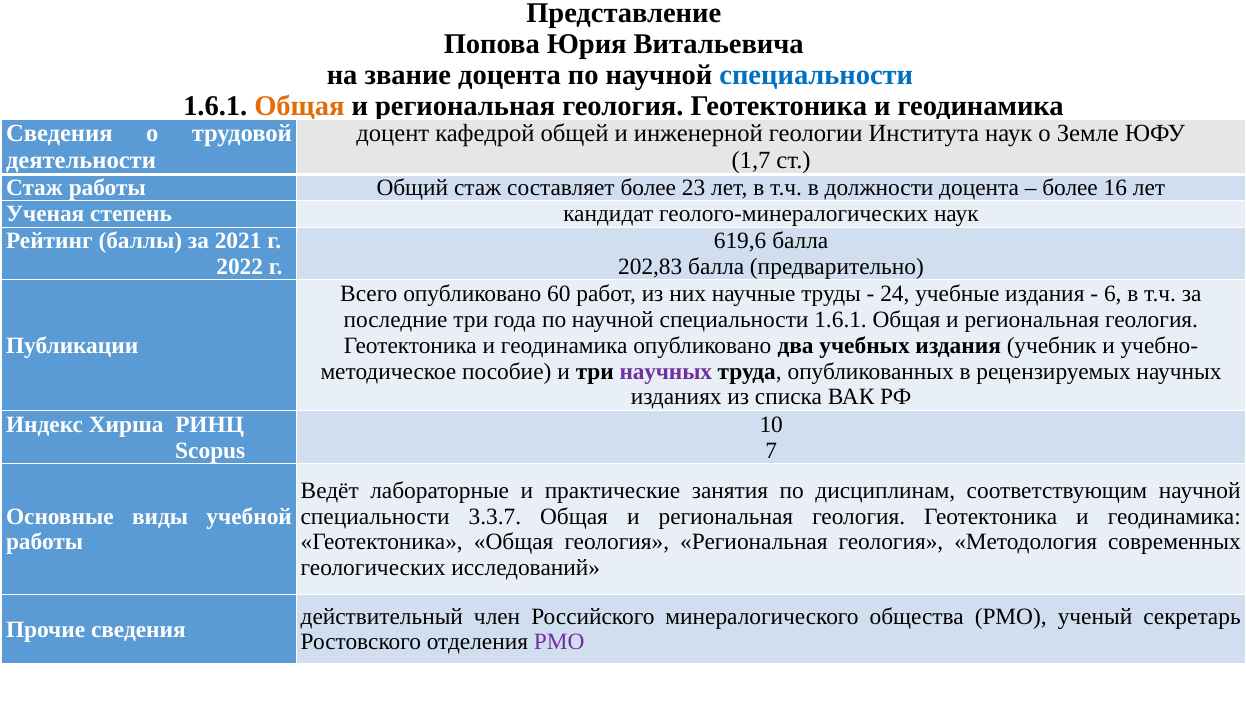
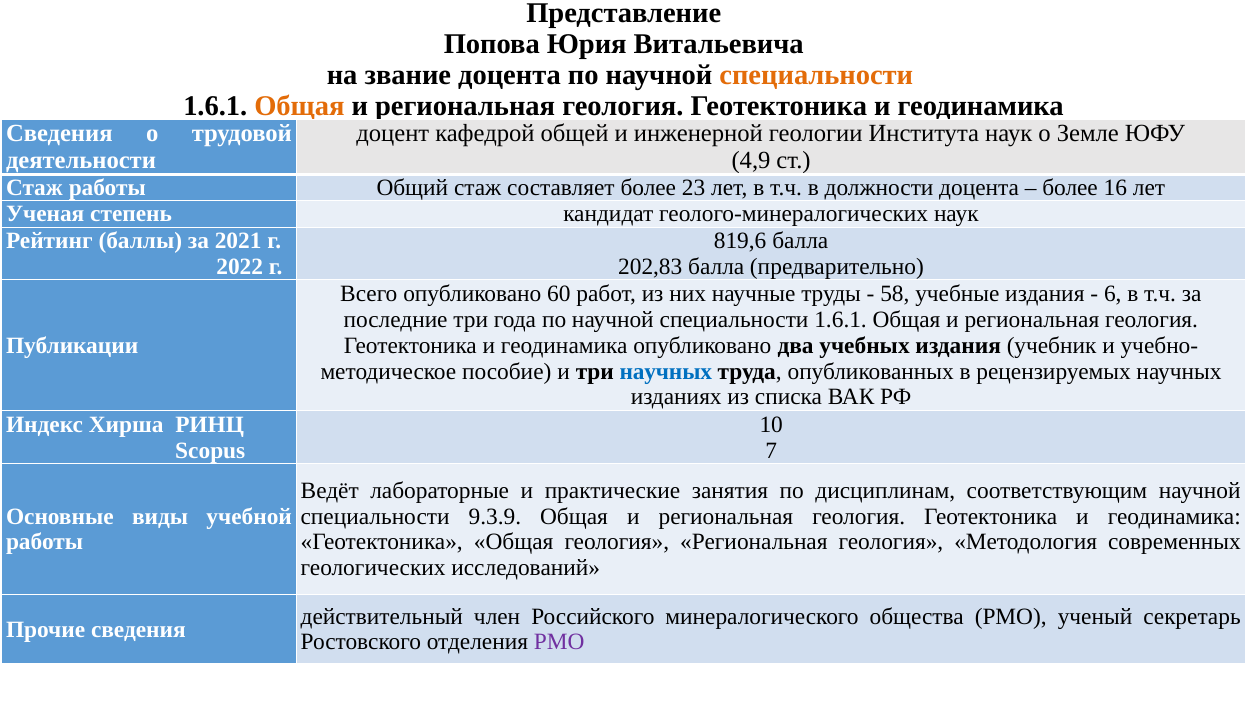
специальности colour: blue -> orange (816, 75)
1,7: 1,7 -> 4,9 (751, 161)
619,6: 619,6 -> 819,6 (740, 241)
24: 24 -> 58 (895, 294)
научных colour: purple -> blue (666, 371)
3.3.7: 3.3.7 -> 9.3.9 (495, 516)
